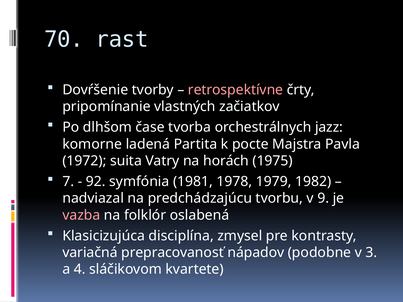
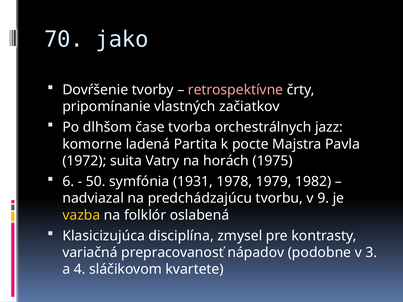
rast: rast -> jako (122, 40)
7: 7 -> 6 (68, 182)
92: 92 -> 50 (96, 182)
1981: 1981 -> 1931 (193, 182)
vazba colour: pink -> yellow (81, 215)
